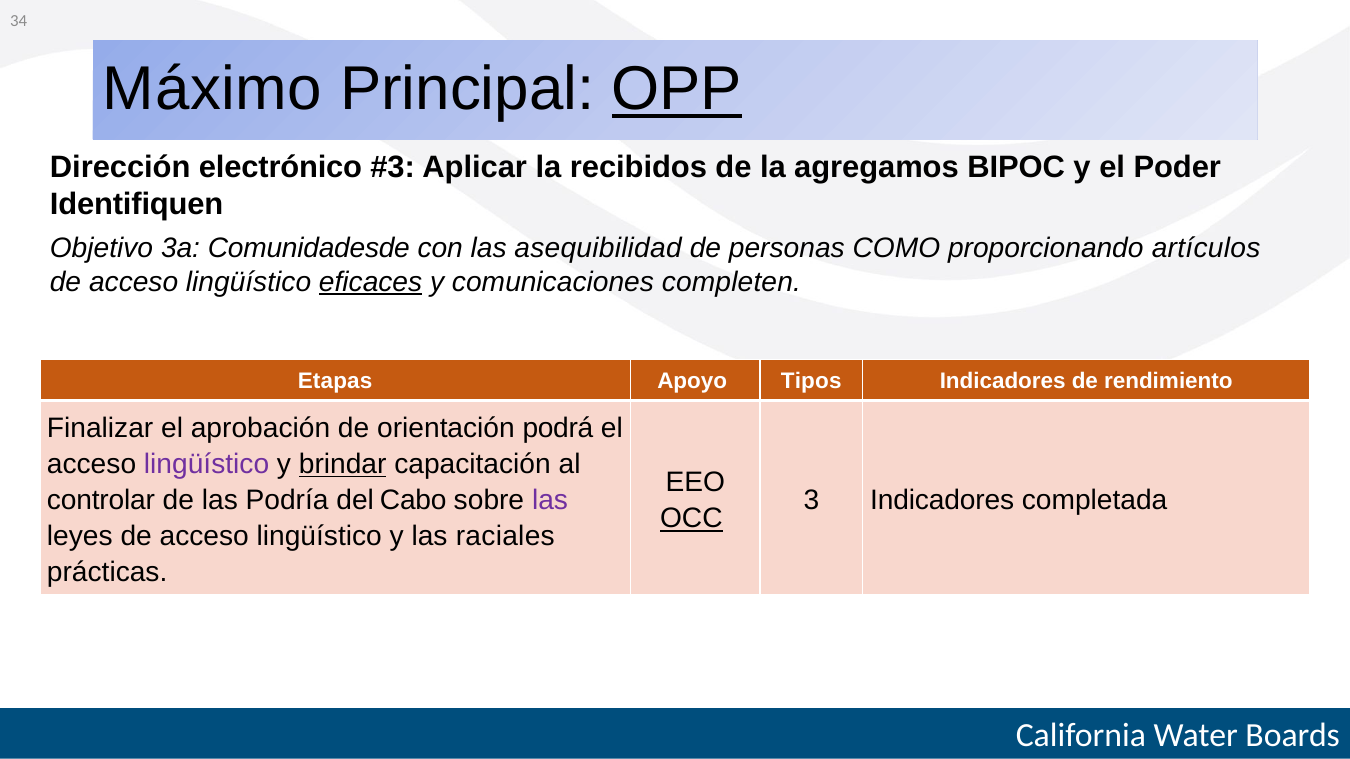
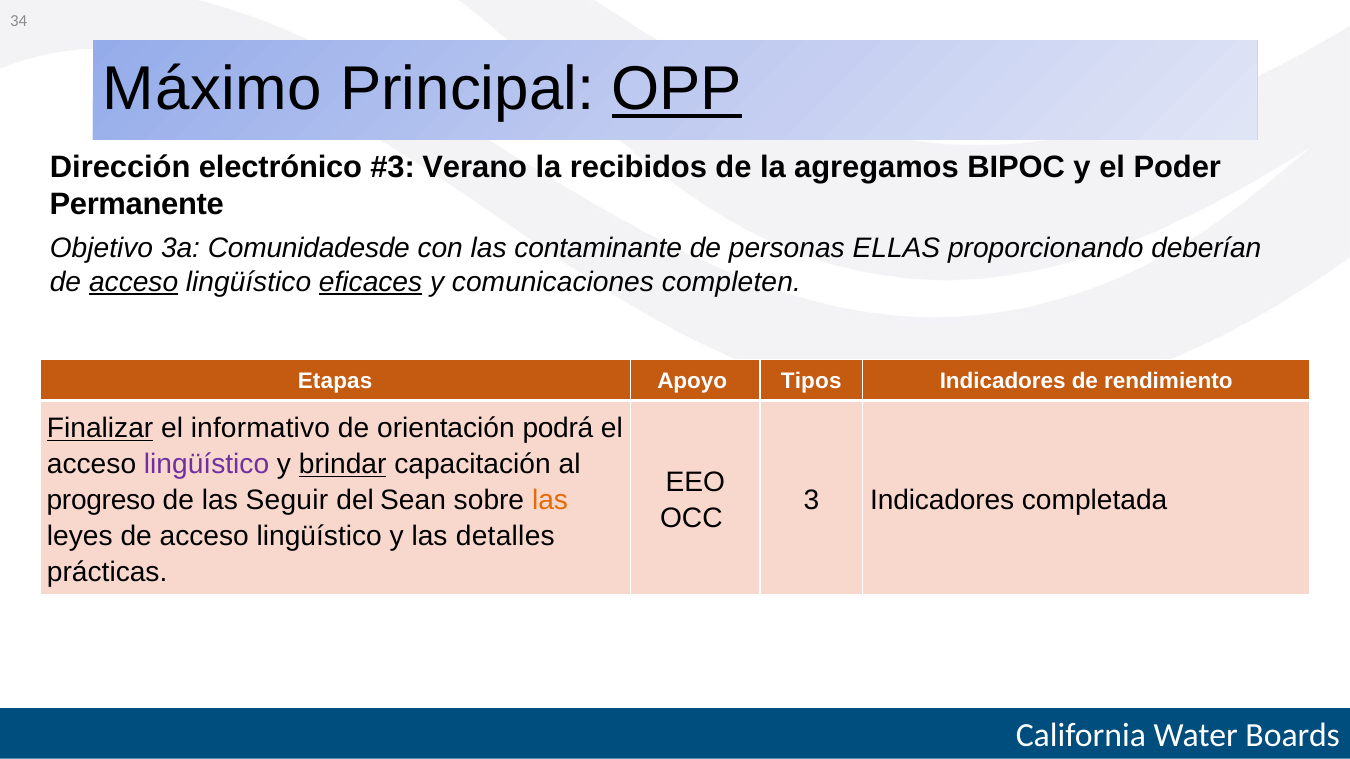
Aplicar: Aplicar -> Verano (475, 167)
Identifiquen: Identifiquen -> Permanente (137, 205)
asequibilidad: asequibilidad -> contaminante (598, 248)
COMO: COMO -> ELLAS (896, 248)
artículos: artículos -> deberían (1206, 248)
acceso underline: none -> present (134, 282)
Finalizar underline: none -> present (100, 429)
aprobación: aprobación -> informativo (260, 429)
controlar: controlar -> progreso (101, 501)
Podría: Podría -> Seguir (287, 501)
Cabo: Cabo -> Sean (413, 501)
las colour: purple -> orange (550, 501)
OCC underline: present -> none (691, 519)
raciales: raciales -> detalles (505, 537)
